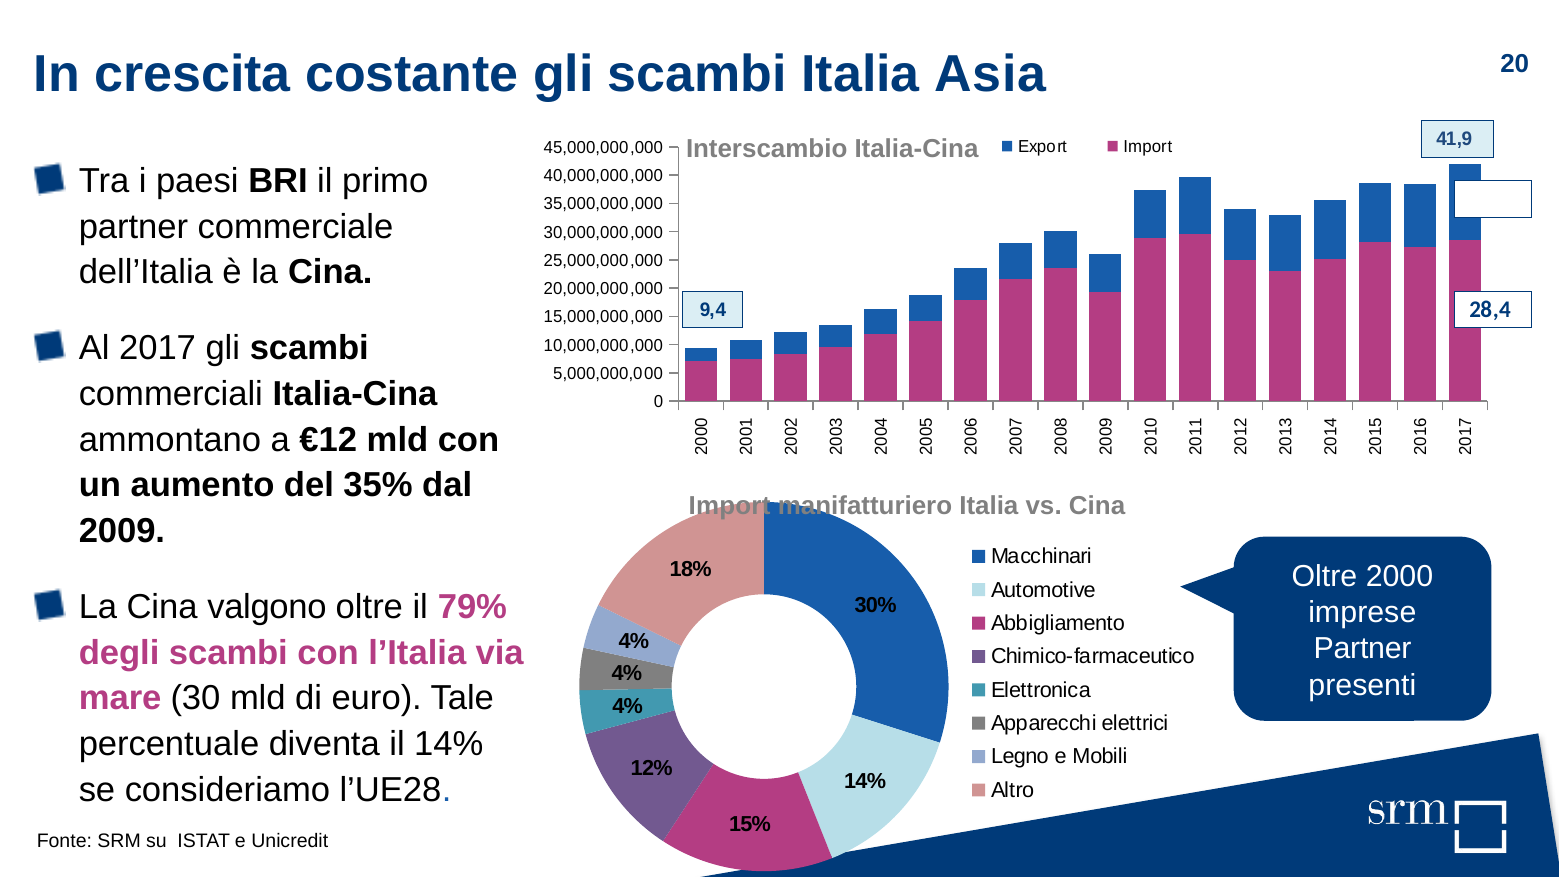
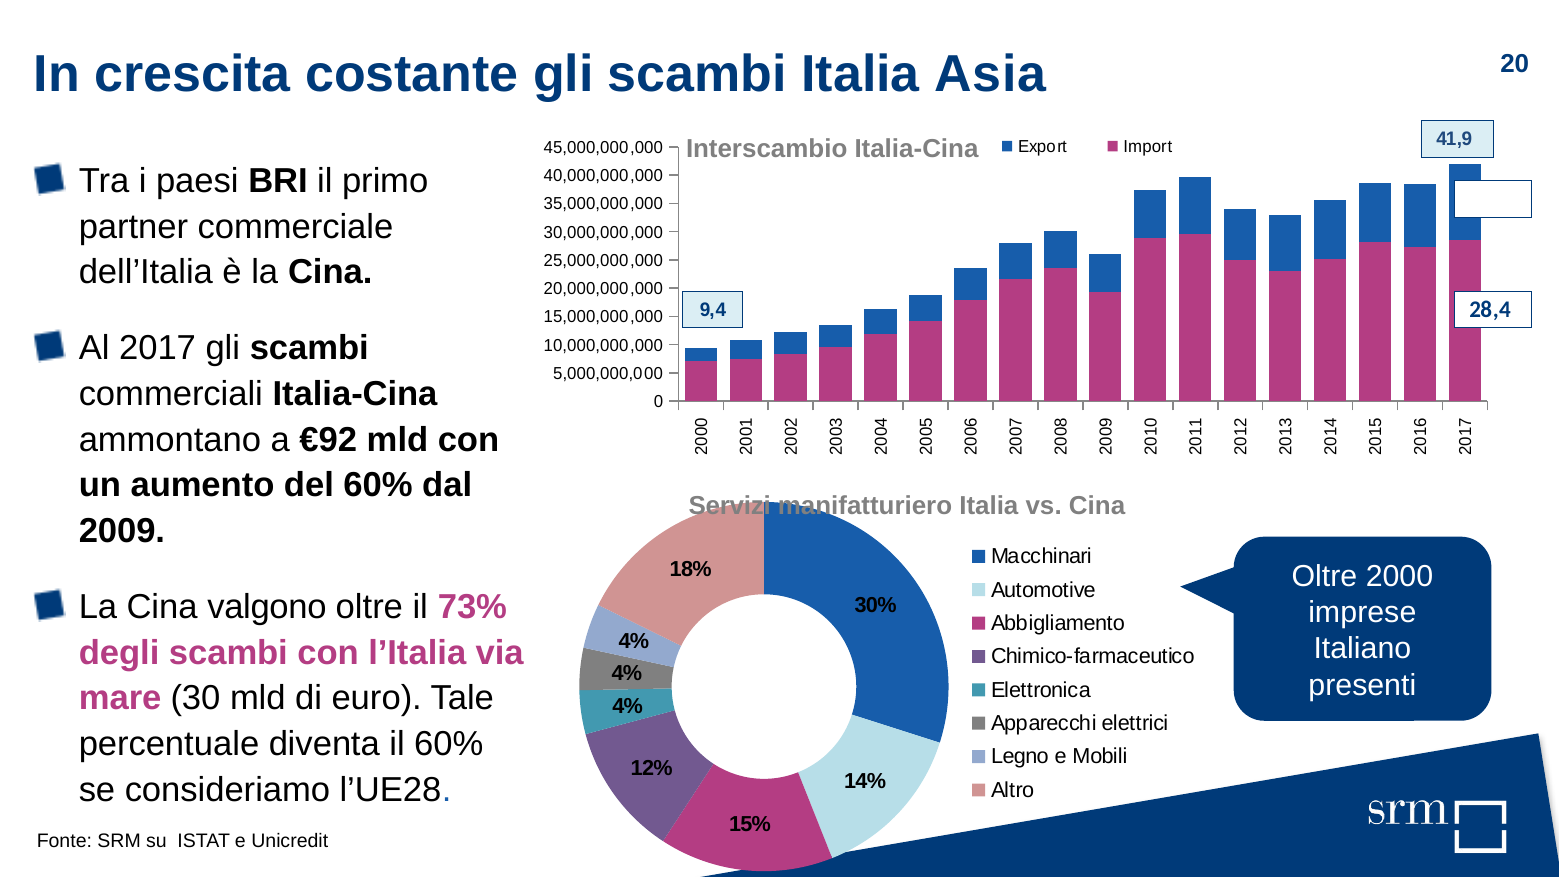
€12: €12 -> €92 (328, 440)
del 35%: 35% -> 60% (378, 485)
Import: Import -> Servizi (730, 505)
79%: 79% -> 73% (472, 607)
Partner: Partner -> Italiano (1362, 649)
il 14%: 14% -> 60% (449, 744)
